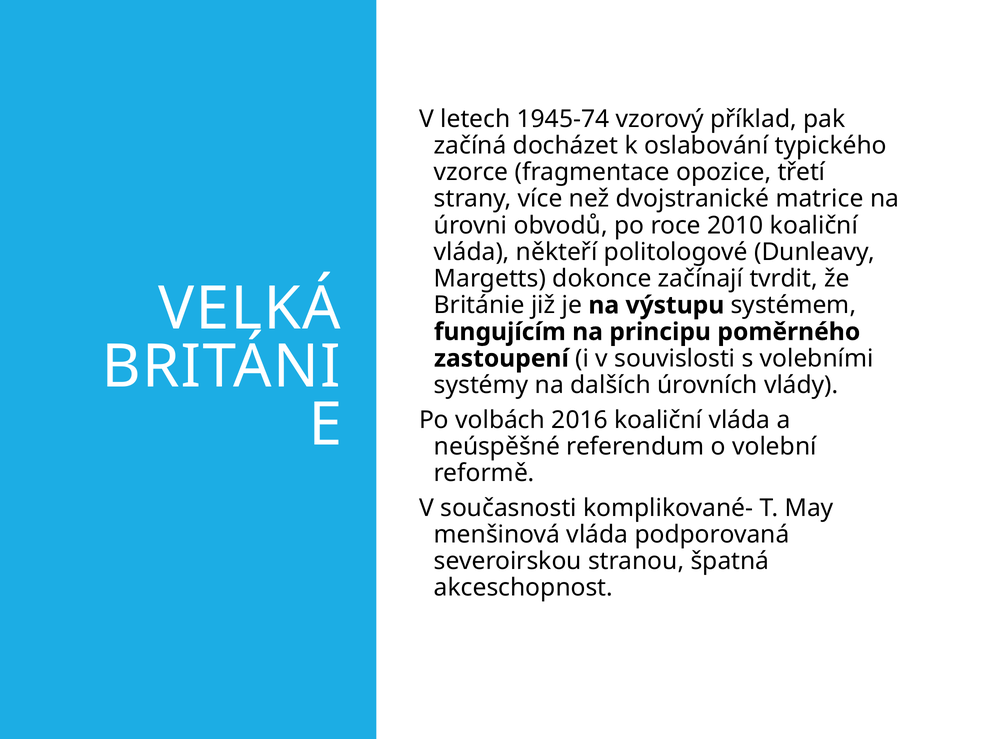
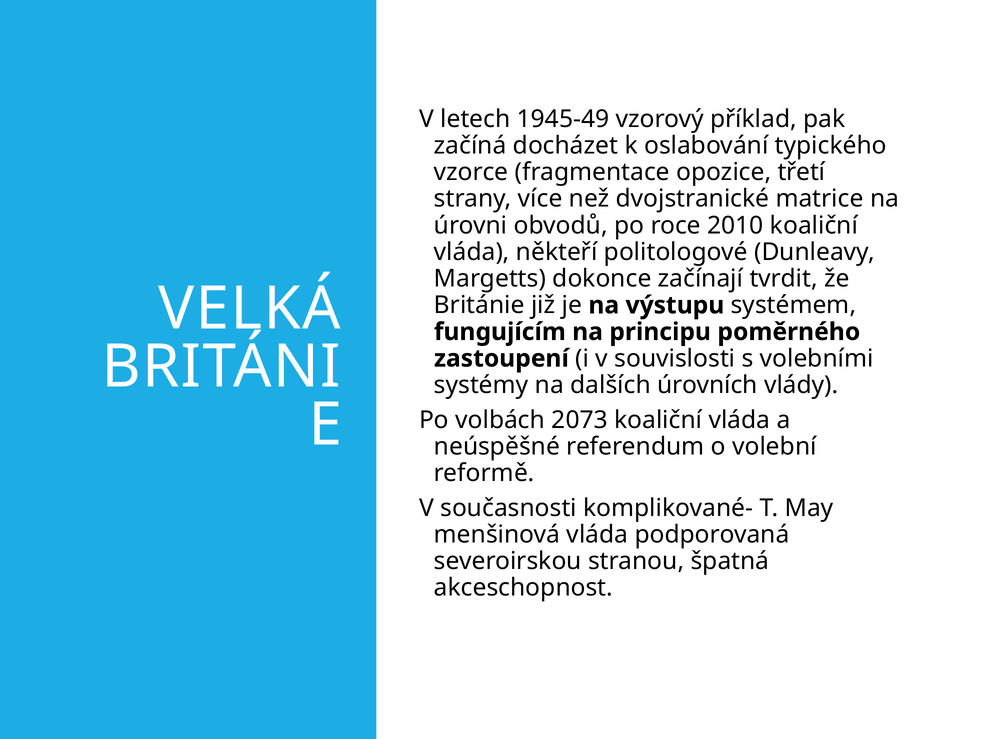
1945-74: 1945-74 -> 1945-49 (563, 119)
2016: 2016 -> 2073 (580, 420)
